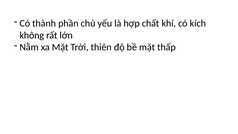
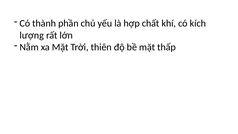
không: không -> lượng (32, 35)
